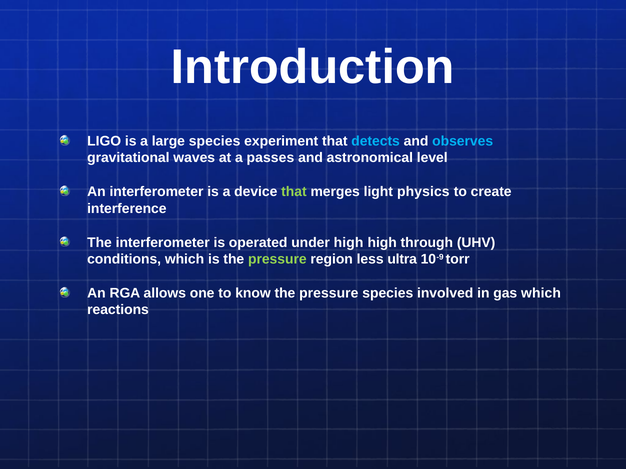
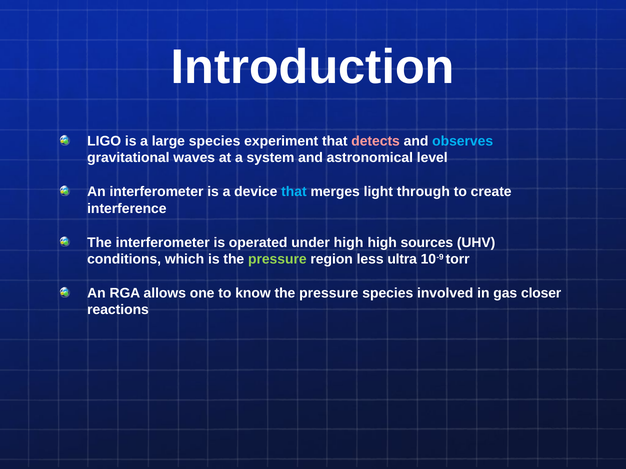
detects colour: light blue -> pink (376, 141)
passes: passes -> system (271, 158)
that colour: light green -> light blue (294, 192)
physics: physics -> through (423, 192)
through: through -> sources (427, 243)
gas which: which -> closer (541, 293)
